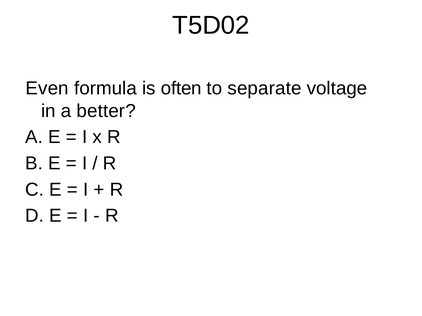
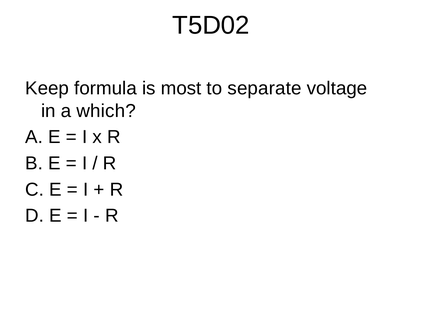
Even: Even -> Keep (47, 89)
often: often -> most (181, 89)
better: better -> which (106, 111)
